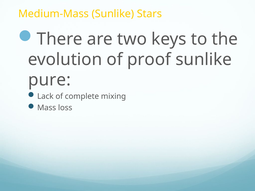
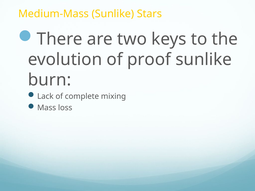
pure: pure -> burn (50, 80)
